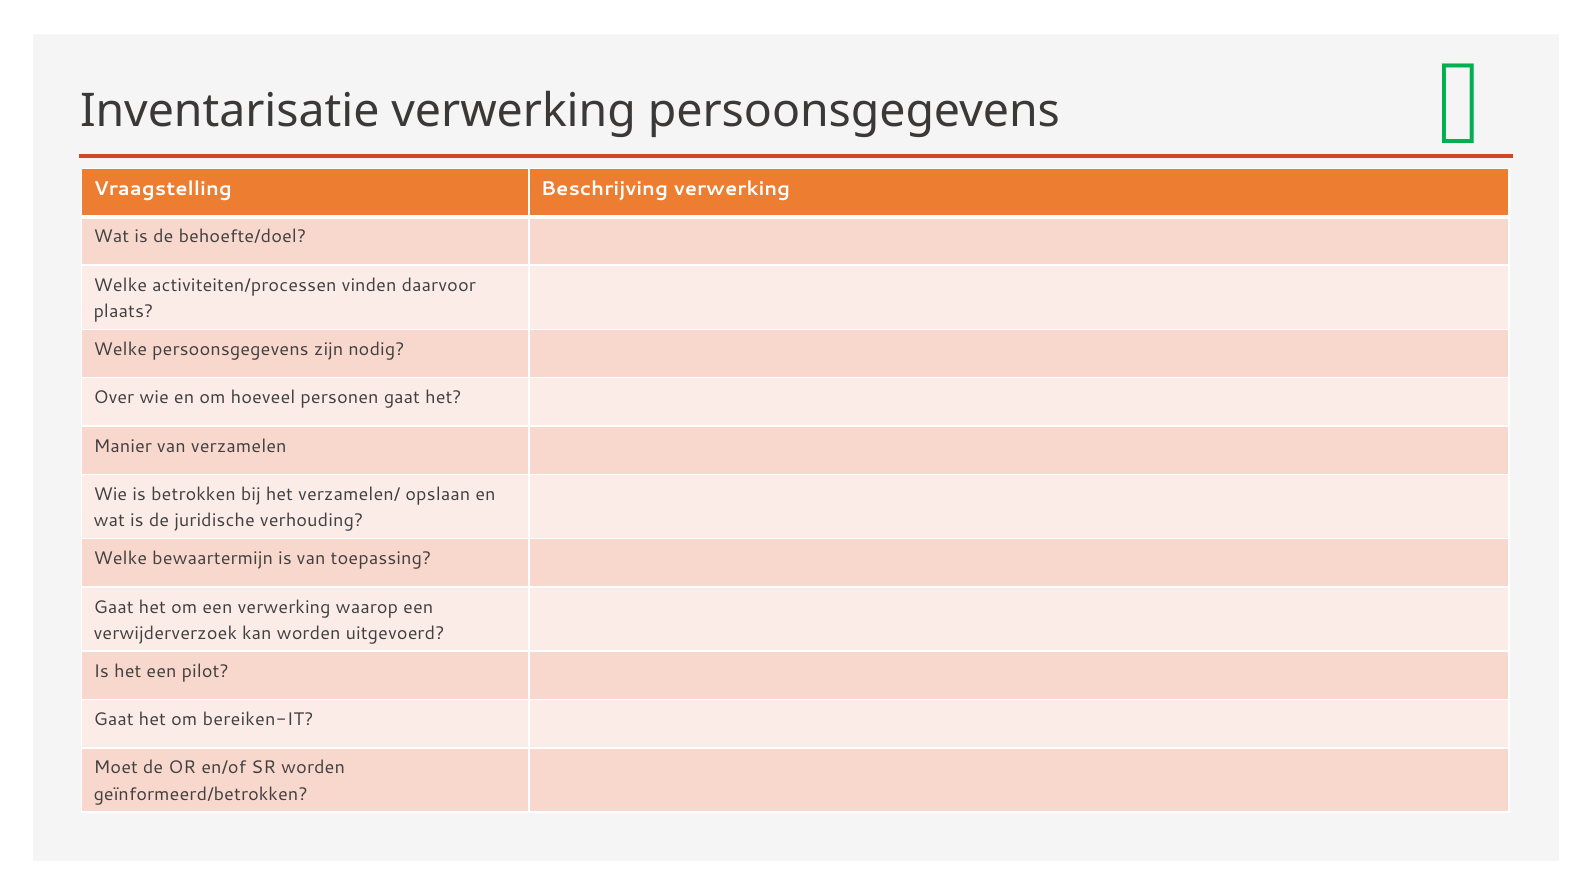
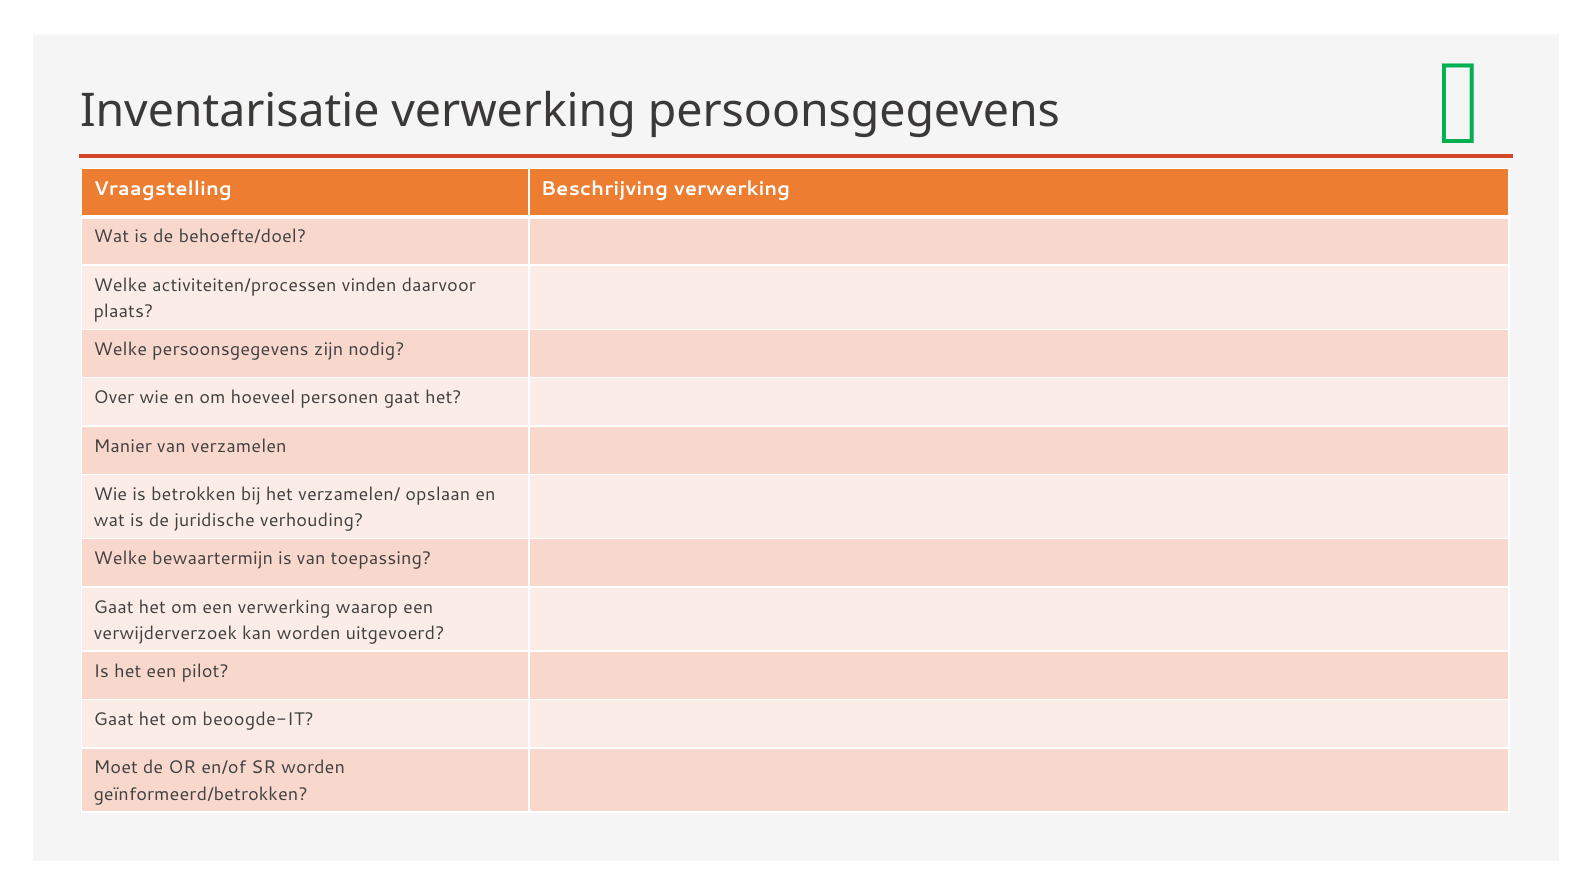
bereiken-IT: bereiken-IT -> beoogde-IT (258, 720)
